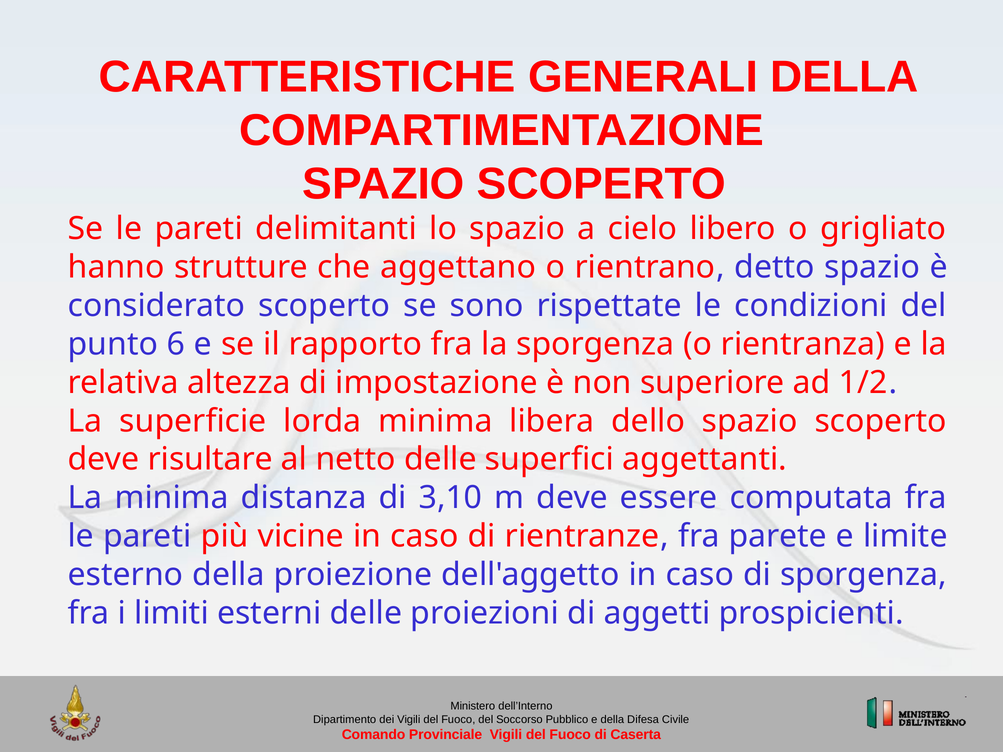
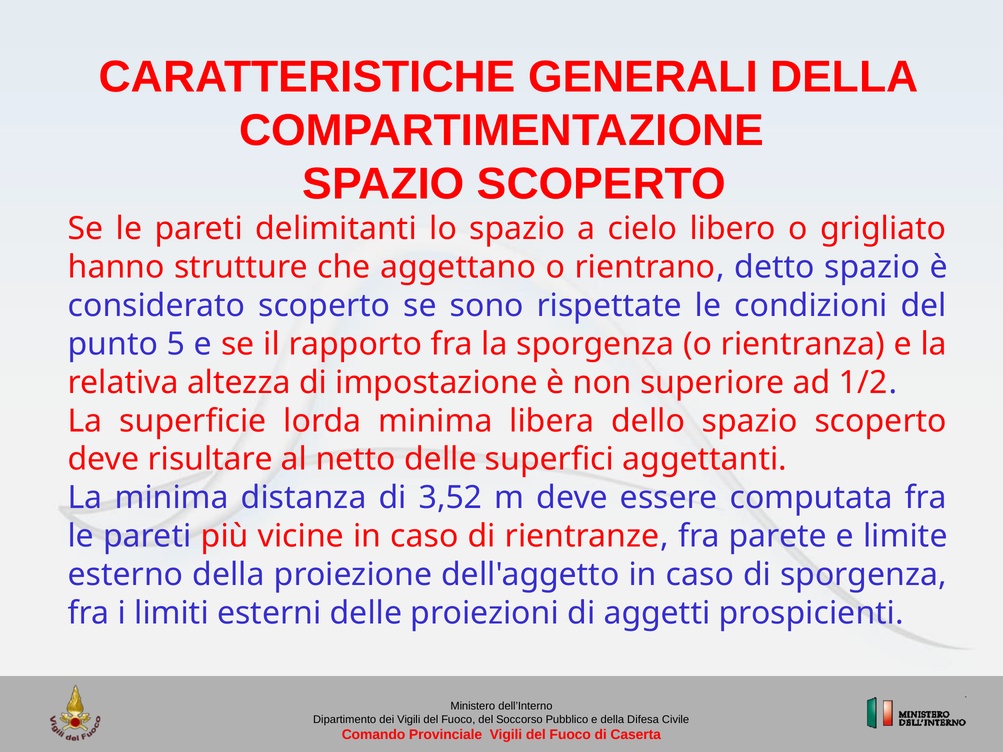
6: 6 -> 5 (176, 344)
3,10: 3,10 -> 3,52 (451, 498)
